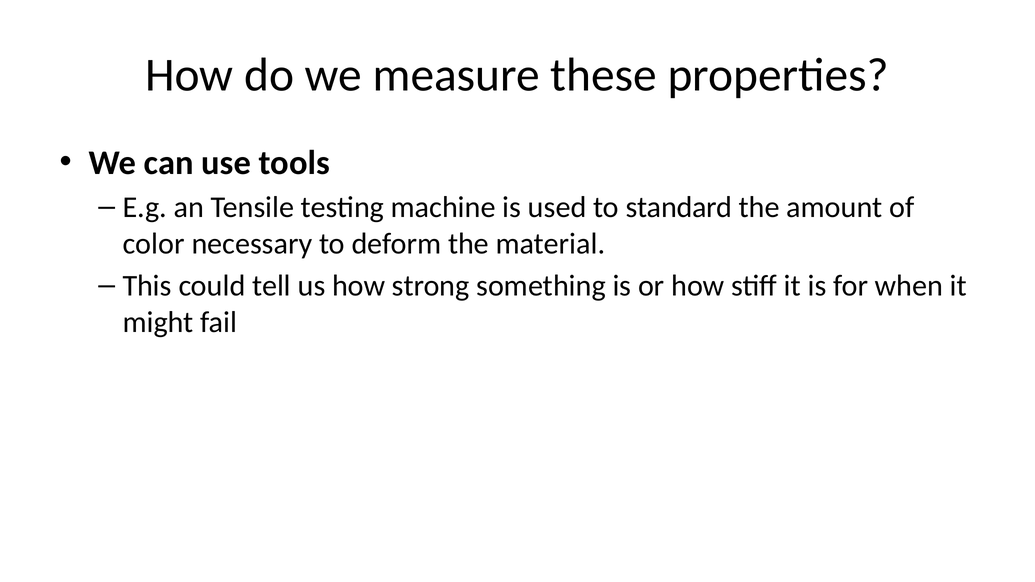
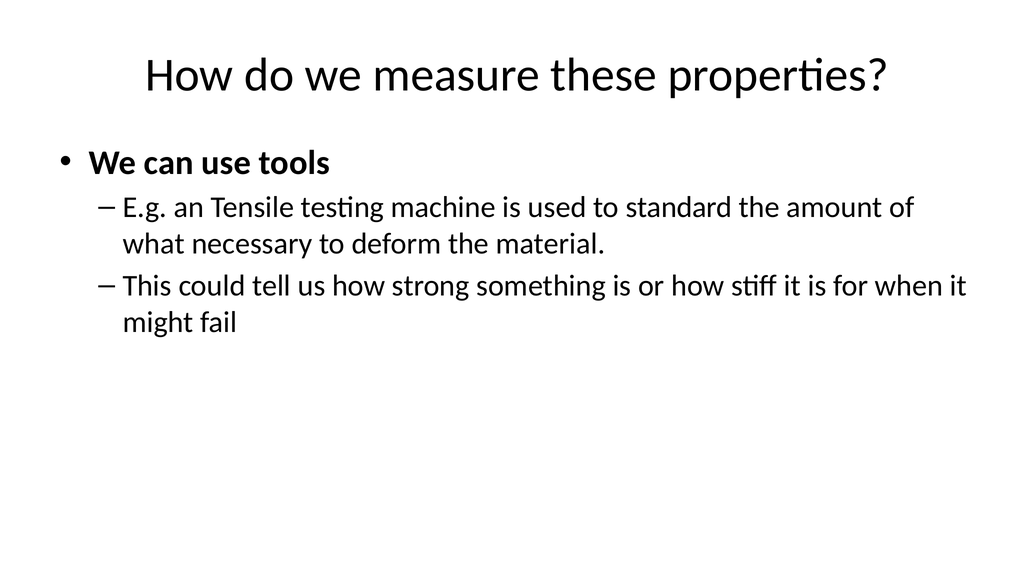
color: color -> what (154, 244)
